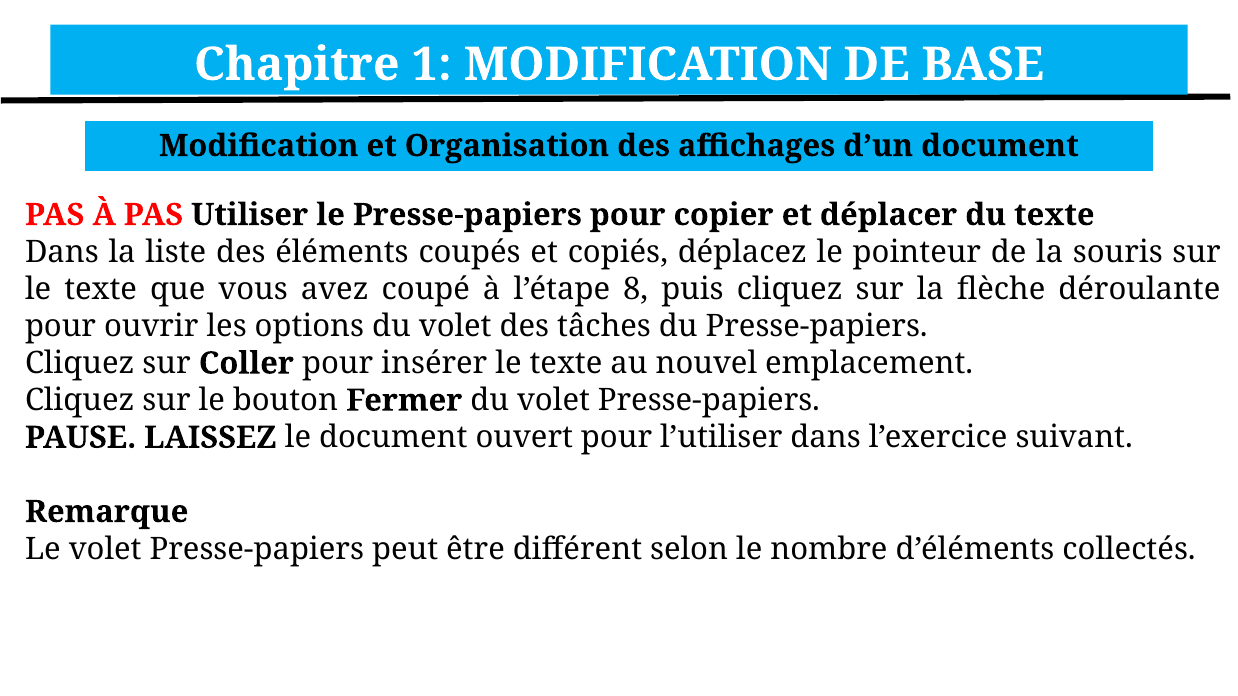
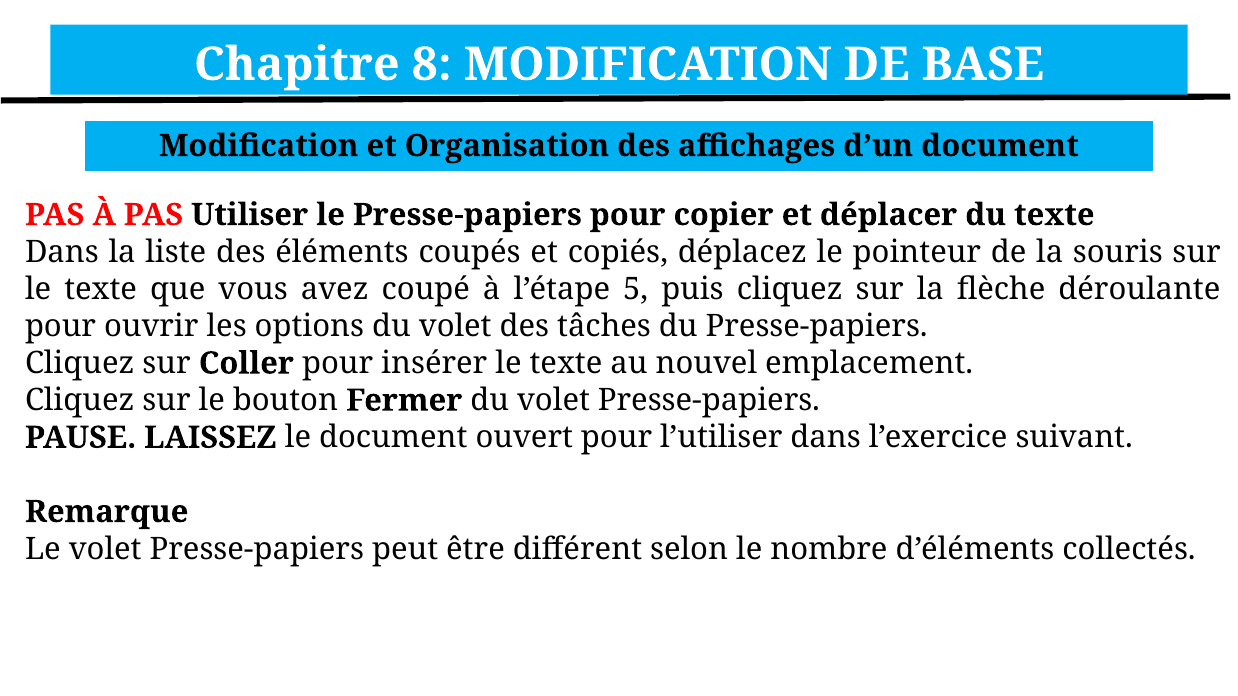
1: 1 -> 8 (432, 65)
8: 8 -> 5 (636, 289)
